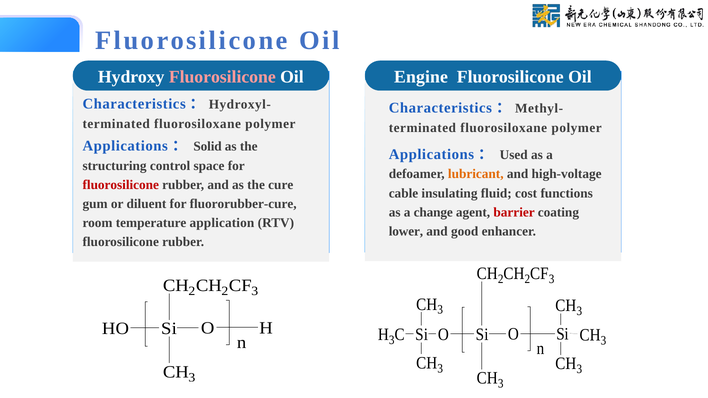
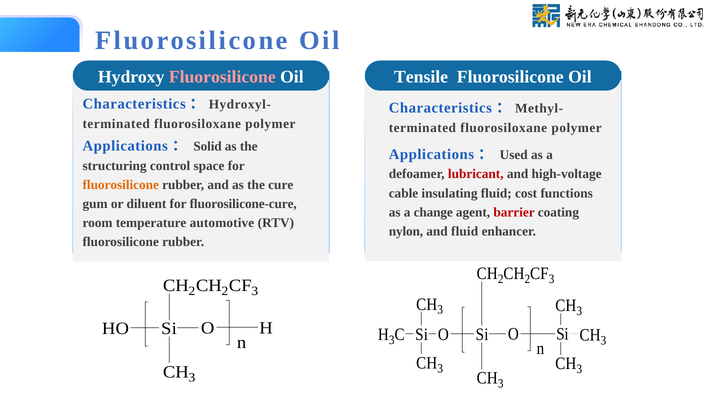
Engine: Engine -> Tensile (421, 77)
lubricant colour: orange -> red (476, 174)
fluorosilicone colour: red -> orange (121, 185)
fluororubber‑cure: fluororubber‑cure -> fluorosilicone‑cure (243, 204)
application: application -> automotive (222, 223)
lower: lower -> nylon (406, 231)
and good: good -> fluid (465, 231)
